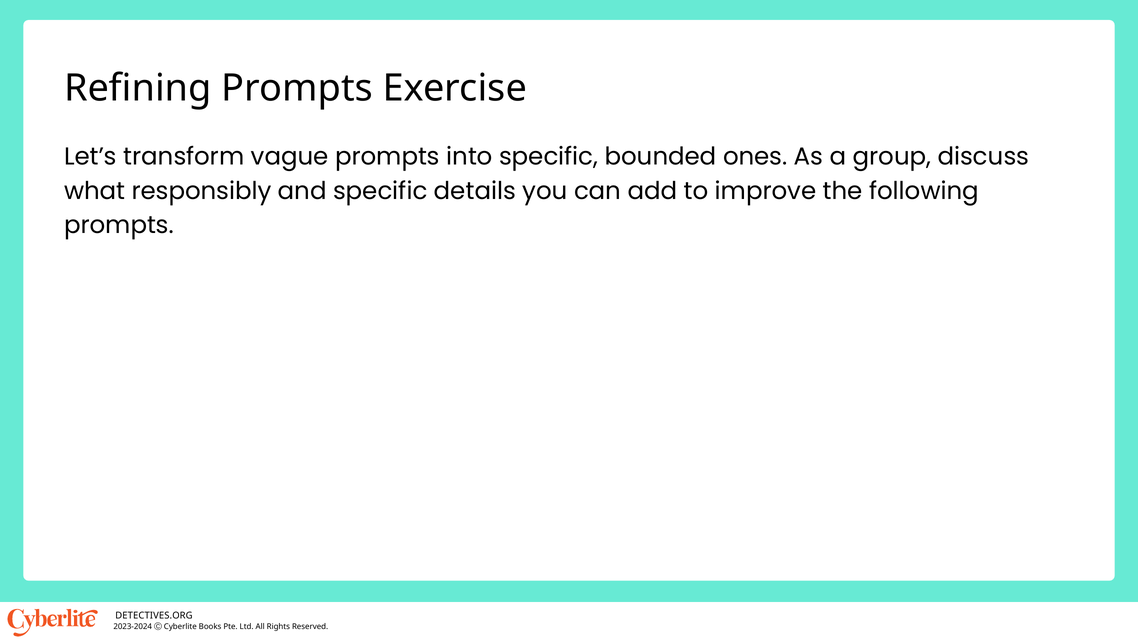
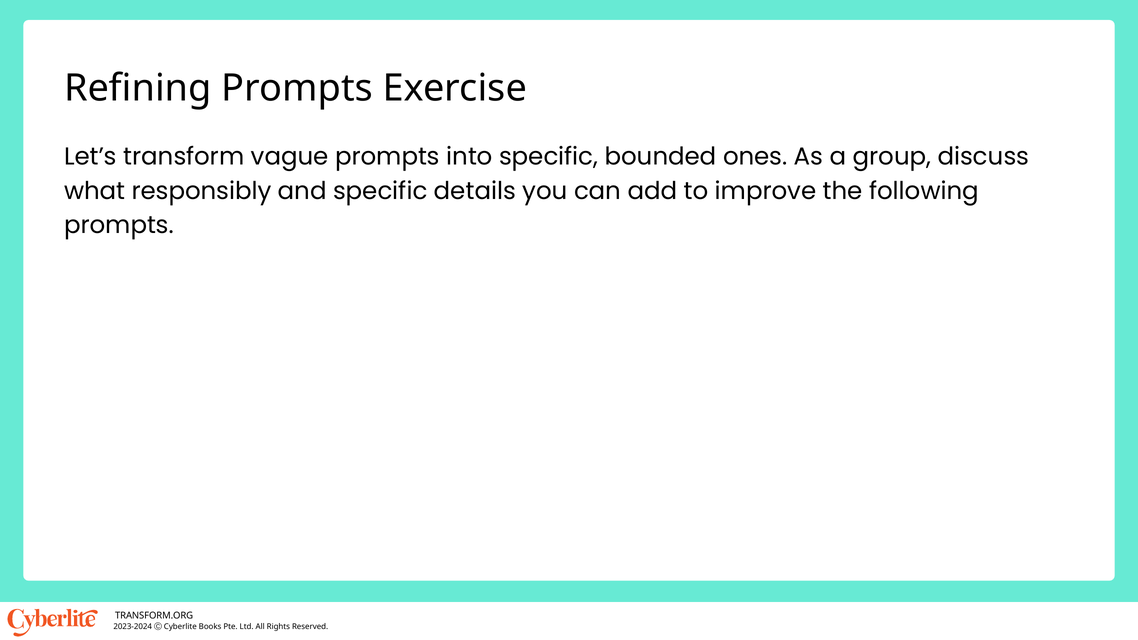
DETECTIVES.ORG: DETECTIVES.ORG -> TRANSFORM.ORG (154, 616)
